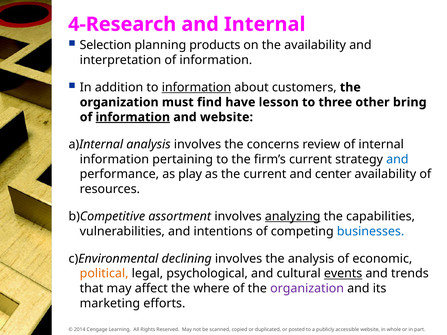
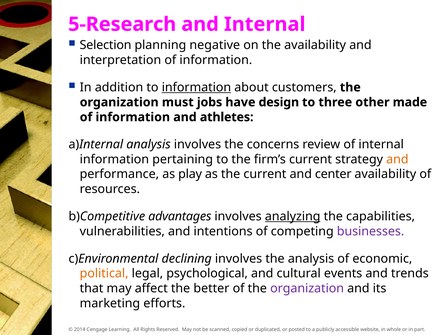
4-Research: 4-Research -> 5-Research (122, 24)
products: products -> negative (215, 45)
find: find -> jobs (210, 102)
lesson: lesson -> design (279, 102)
bring: bring -> made (410, 102)
information underline: present -> none (133, 117)
and website: website -> athletes (227, 117)
and colour: blue -> orange (397, 159)
assortment: assortment -> advantages (180, 217)
businesses colour: blue -> purple (371, 232)
events underline: present -> none (343, 274)
where: where -> better (211, 289)
